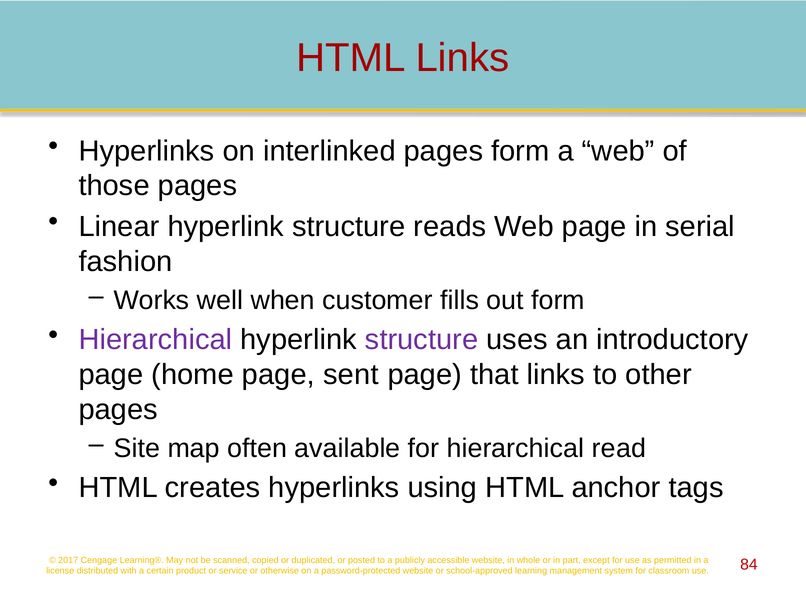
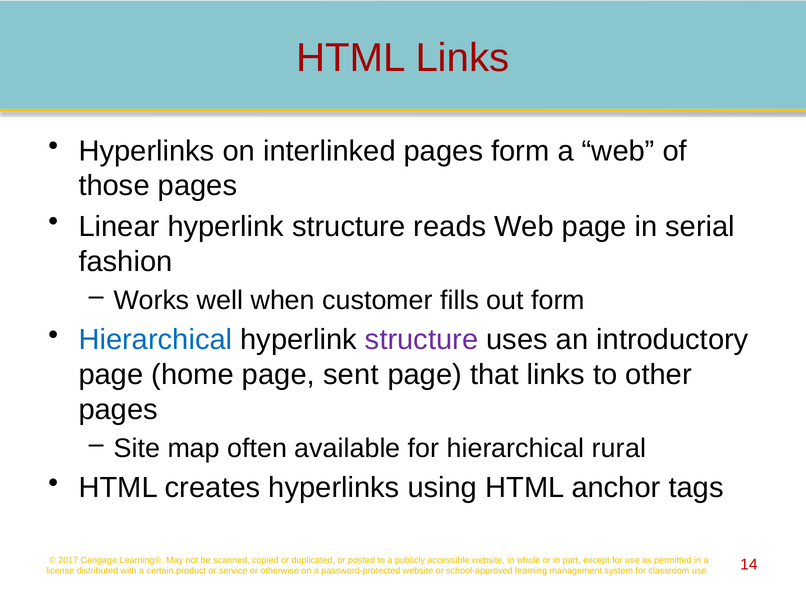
Hierarchical colour: purple -> blue (155, 340)
read: read -> rural (619, 449)
84: 84 -> 14 (749, 565)
